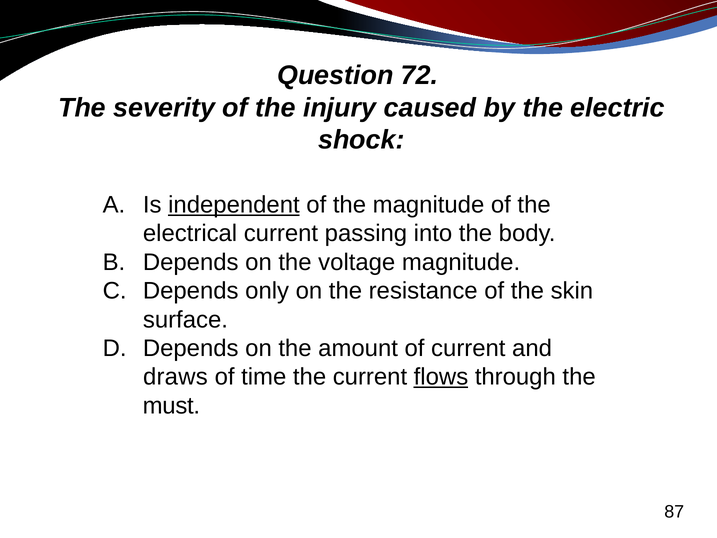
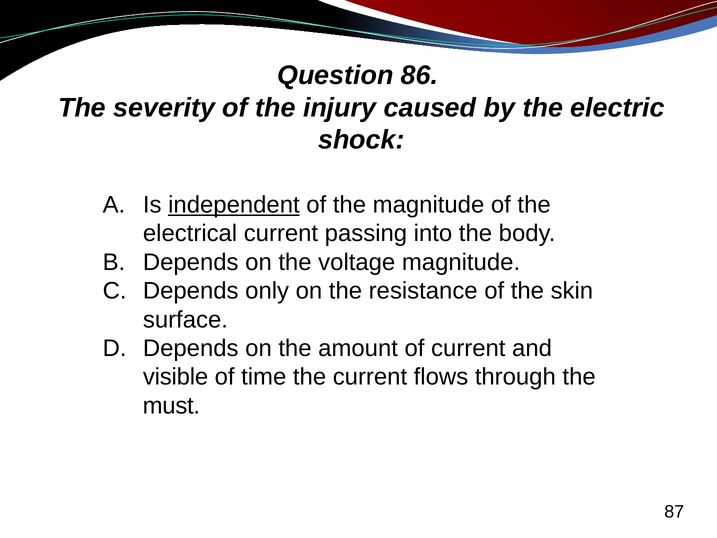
72: 72 -> 86 (420, 75)
draws: draws -> visible (176, 377)
flows underline: present -> none (441, 377)
